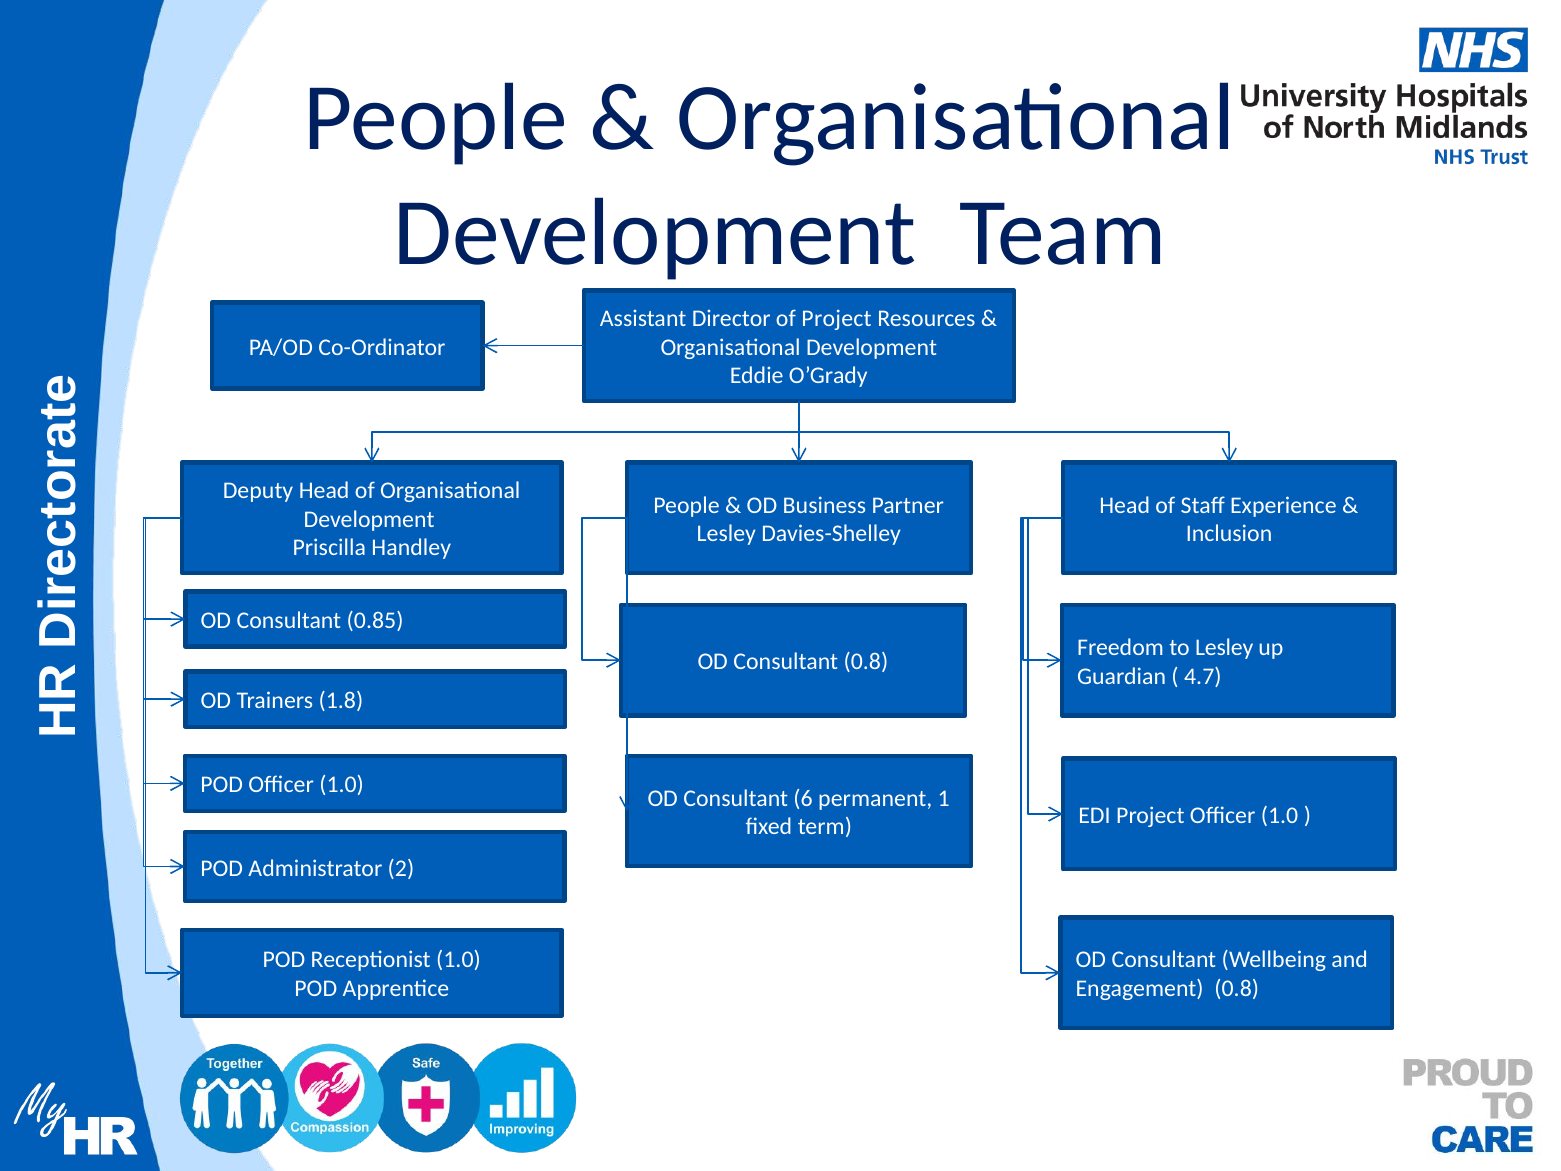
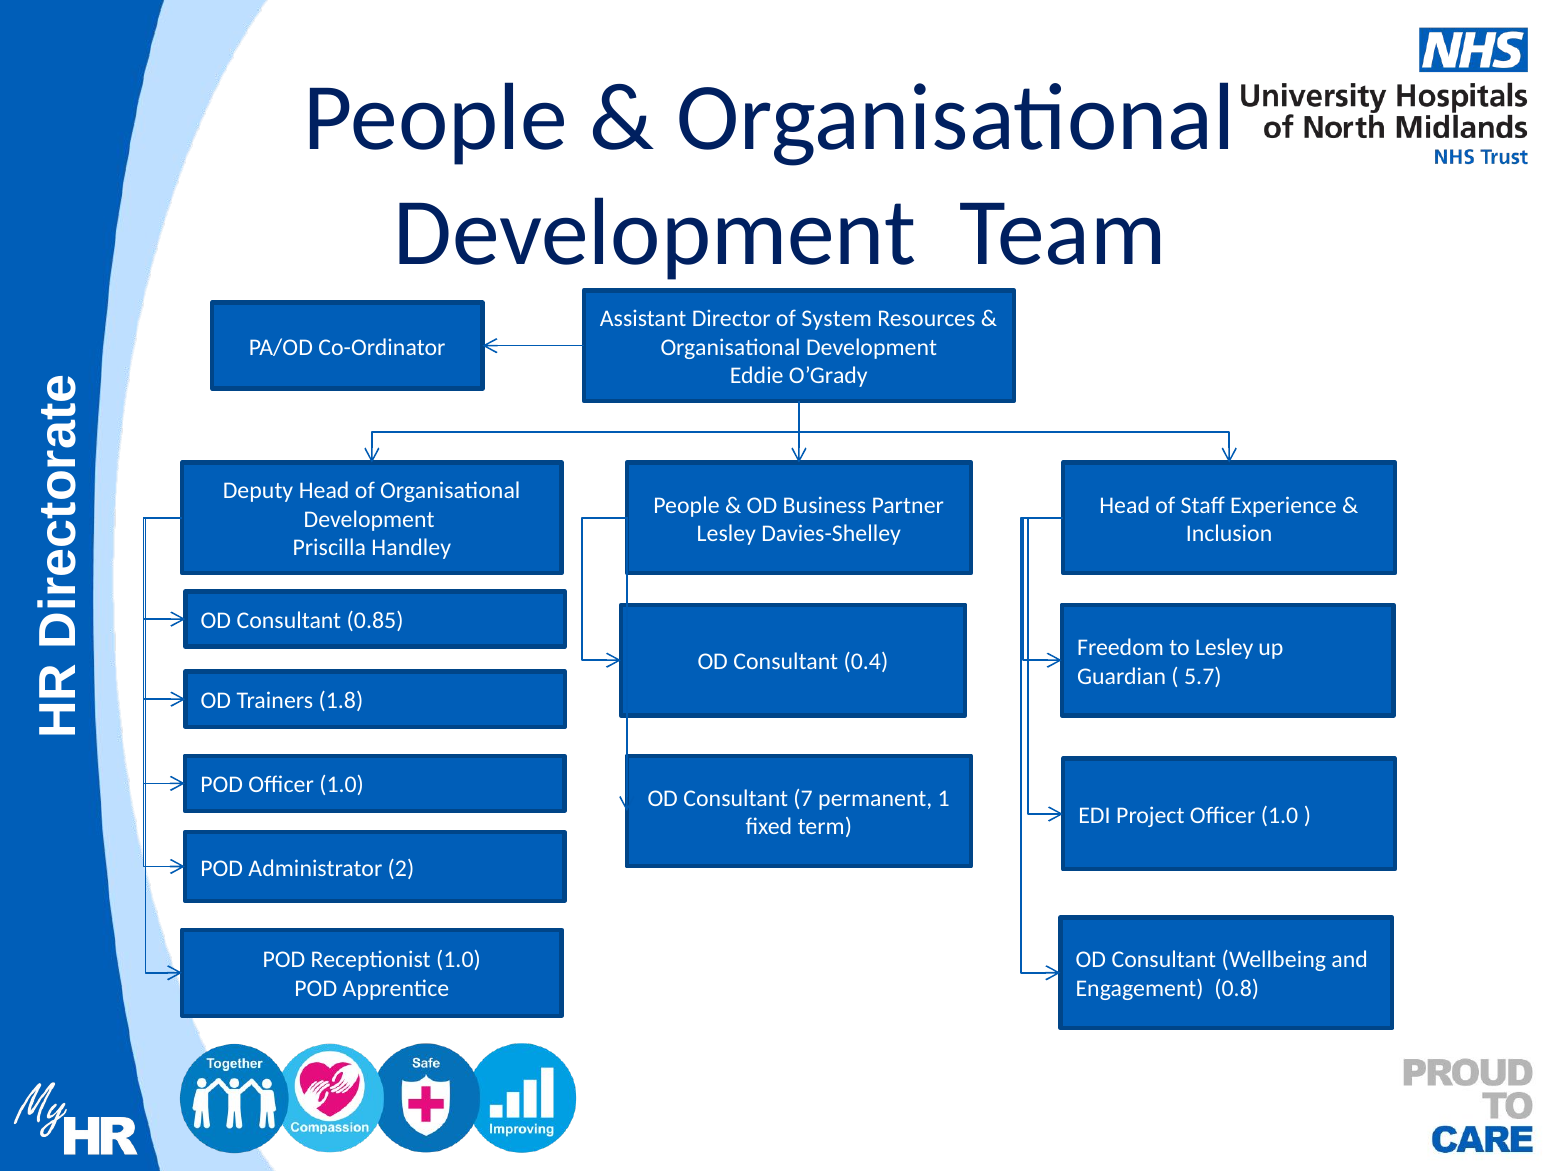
of Project: Project -> System (837, 319)
Consultant 0.8: 0.8 -> 0.4 (866, 662)
4.7: 4.7 -> 5.7 (1203, 676)
6: 6 -> 7 (803, 798)
